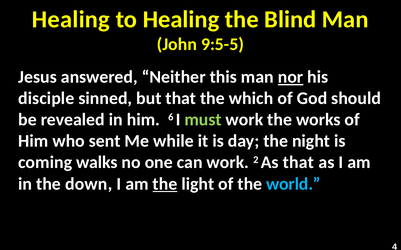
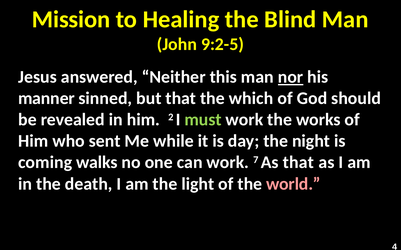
Healing: Healing -> Mission (71, 19)
9:5-5: 9:5-5 -> 9:2-5 (223, 44)
disciple: disciple -> manner (46, 99)
6: 6 -> 2 (171, 117)
2: 2 -> 7 (256, 160)
down: down -> death (89, 184)
the underline: present -> none (165, 184)
world colour: light blue -> pink (293, 184)
